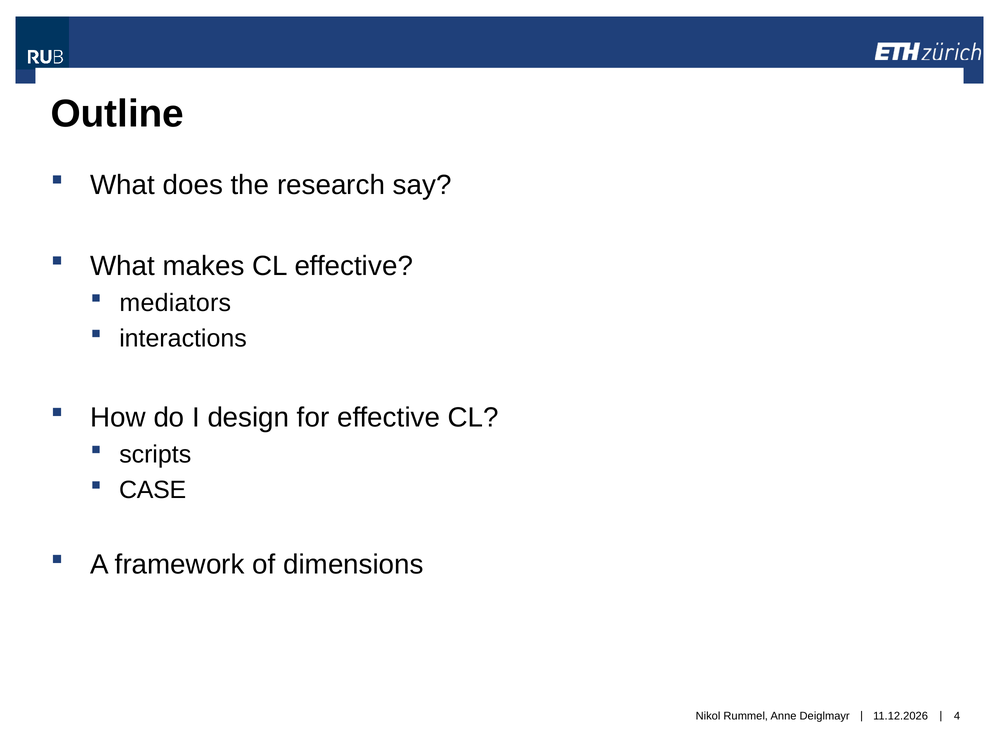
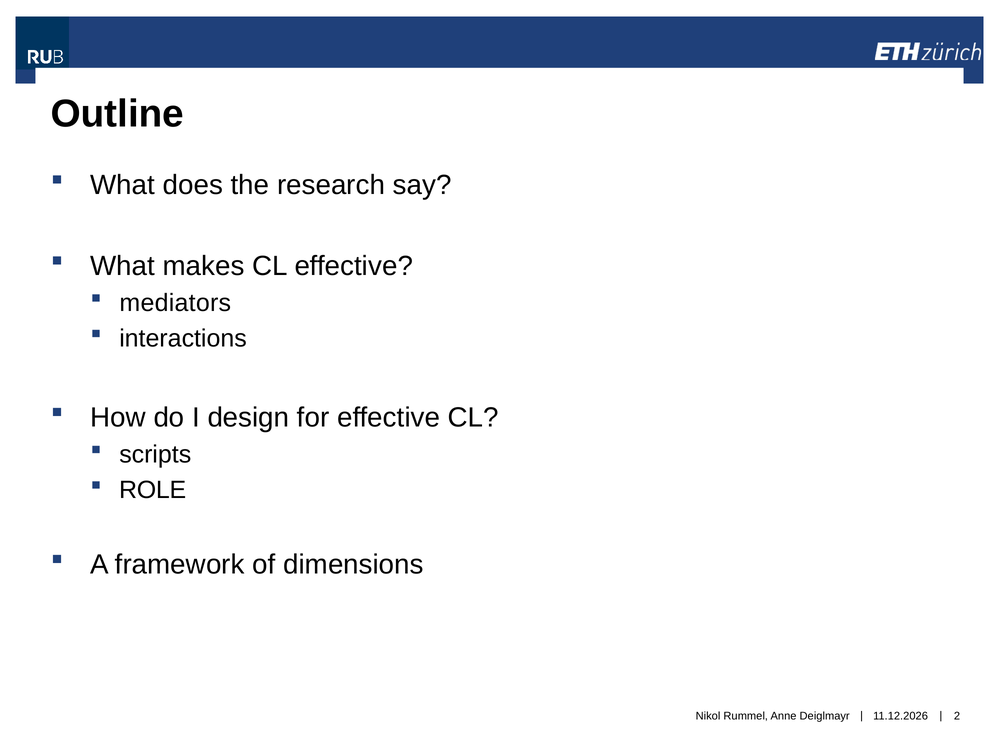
CASE: CASE -> ROLE (153, 490)
4: 4 -> 2 (957, 716)
